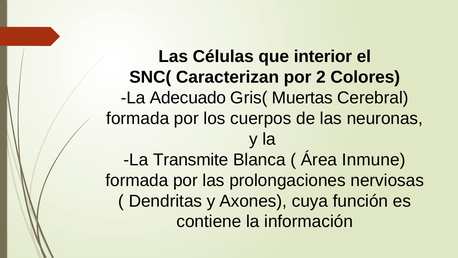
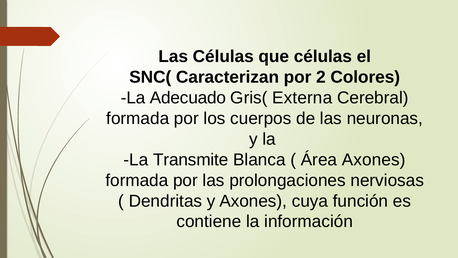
que interior: interior -> células (323, 56)
Muertas: Muertas -> Externa (302, 98)
Área Inmune: Inmune -> Axones (374, 159)
